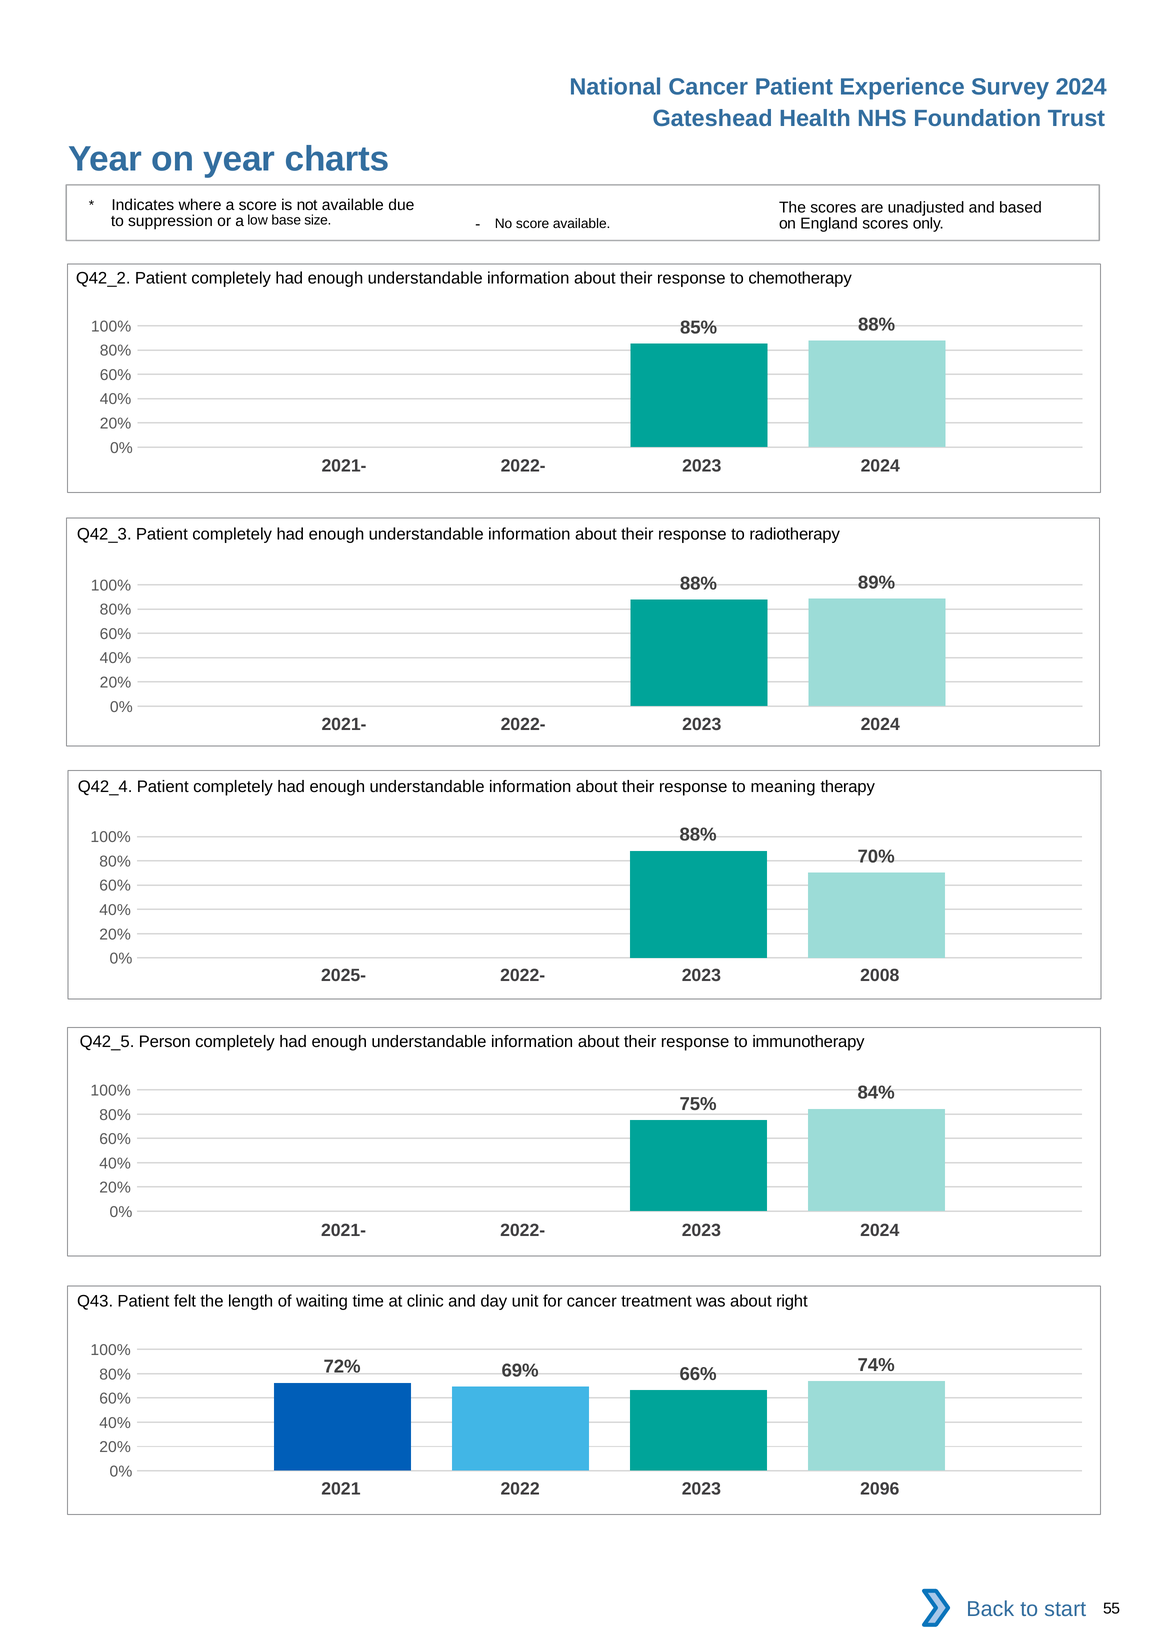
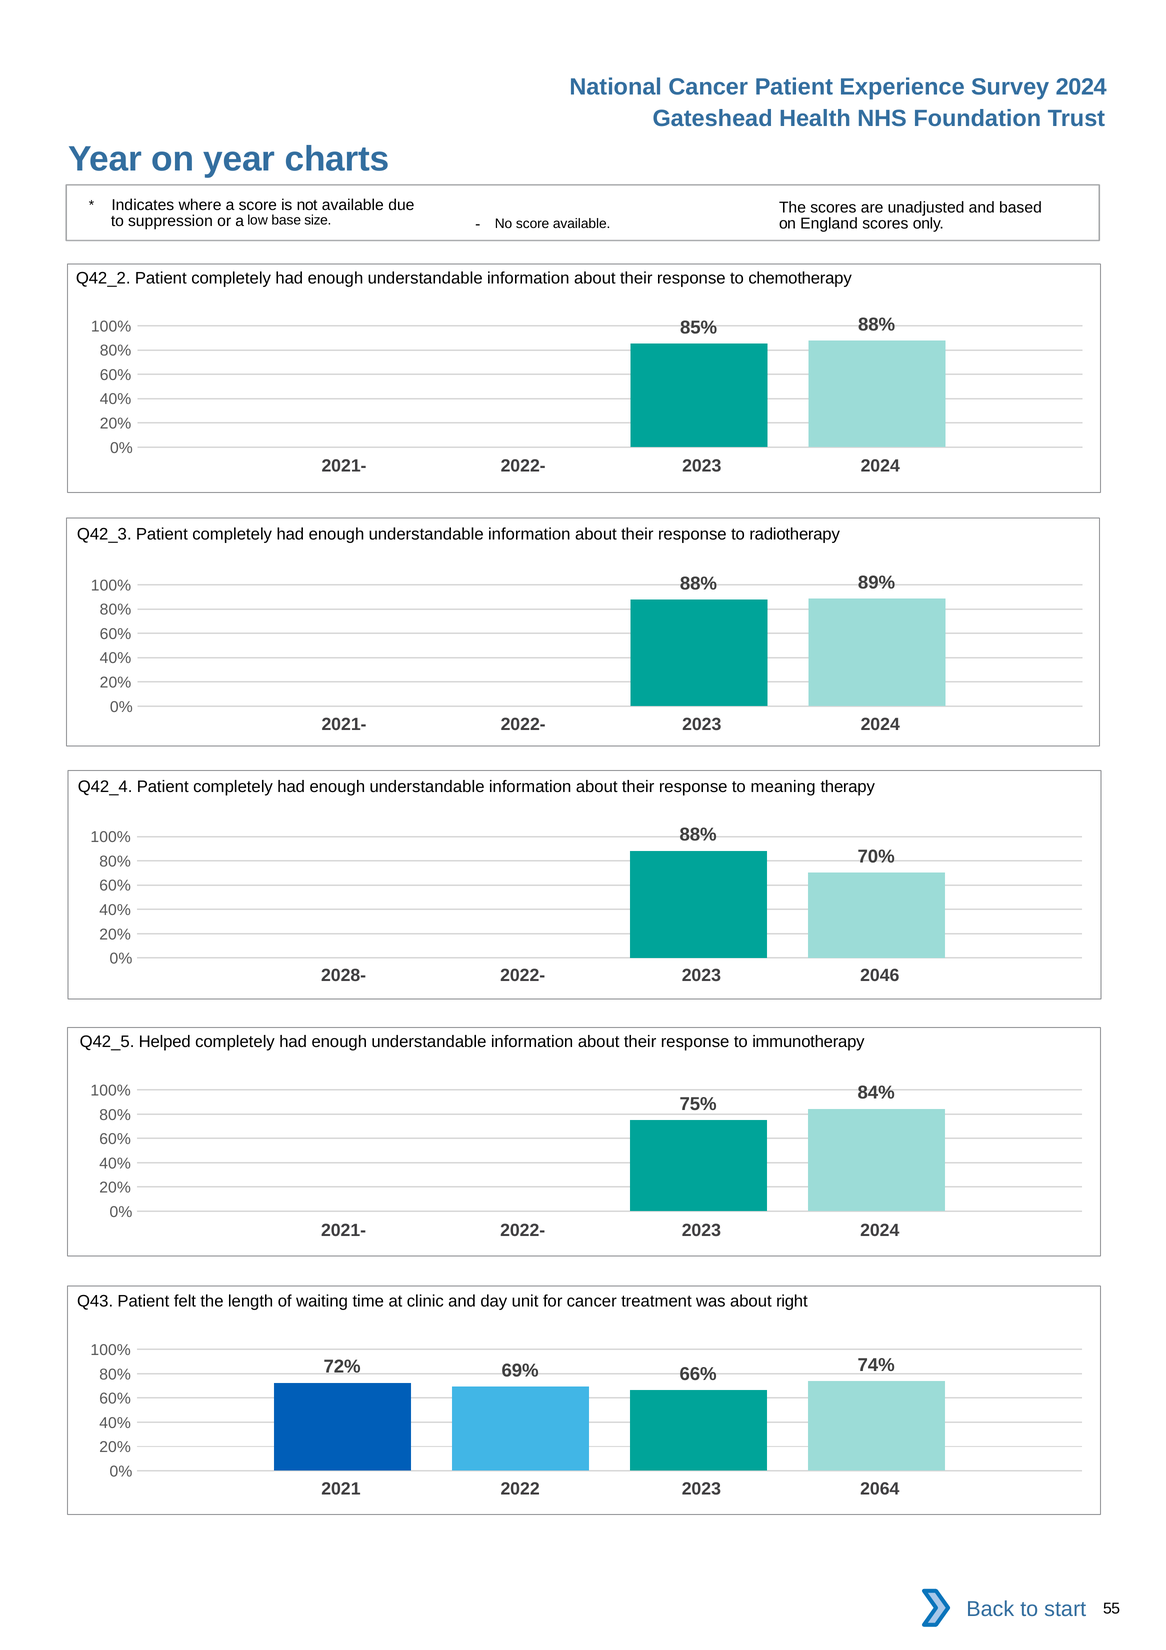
2025-: 2025- -> 2028- (344, 976)
2008: 2008 -> 2046 (880, 976)
Person: Person -> Helped (165, 1042)
2096: 2096 -> 2064 (880, 1489)
